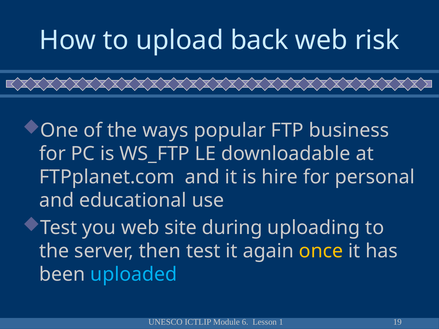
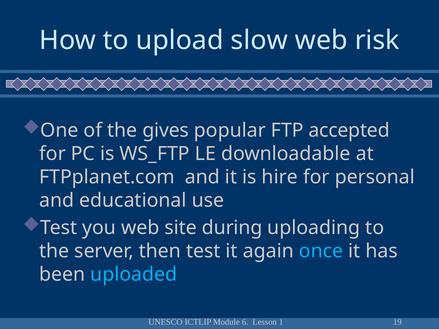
back: back -> slow (259, 40)
ways: ways -> gives (166, 130)
business: business -> accepted (349, 130)
once colour: yellow -> light blue (321, 251)
